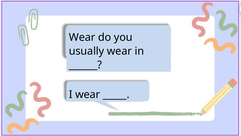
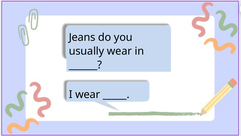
Wear: Wear -> Jeans (82, 37)
